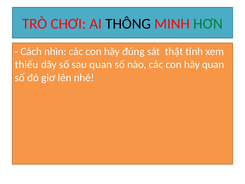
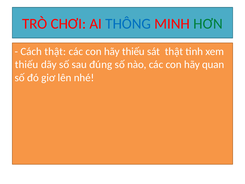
THÔNG colour: black -> blue (128, 24)
Cách nhìn: nhìn -> thật (55, 51)
hãy đúng: đúng -> thiếu (133, 51)
sau quan: quan -> đúng (101, 64)
